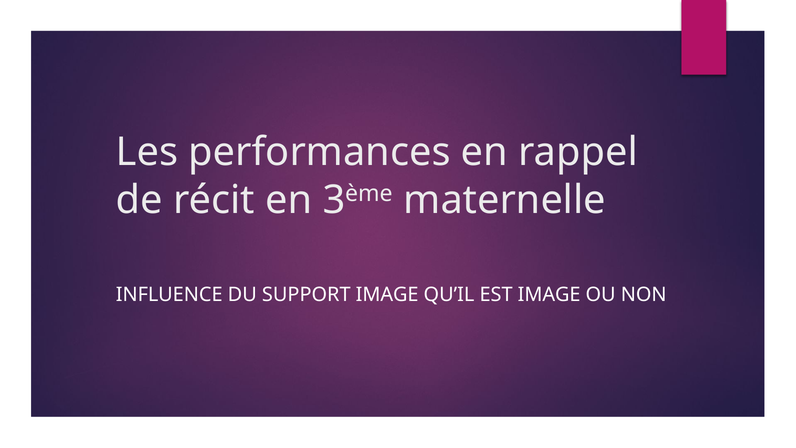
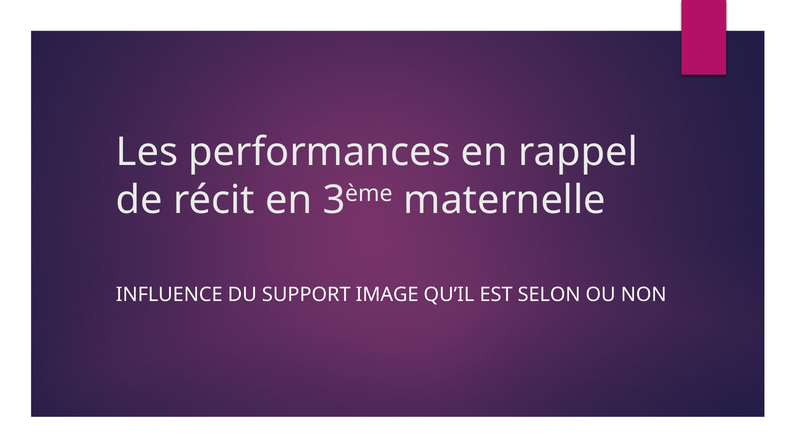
EST IMAGE: IMAGE -> SELON (549, 295)
